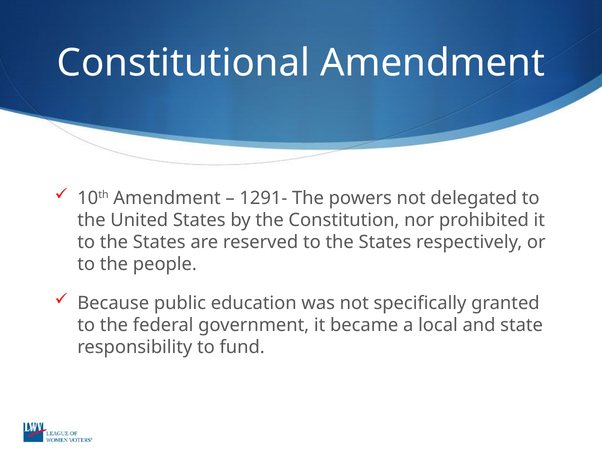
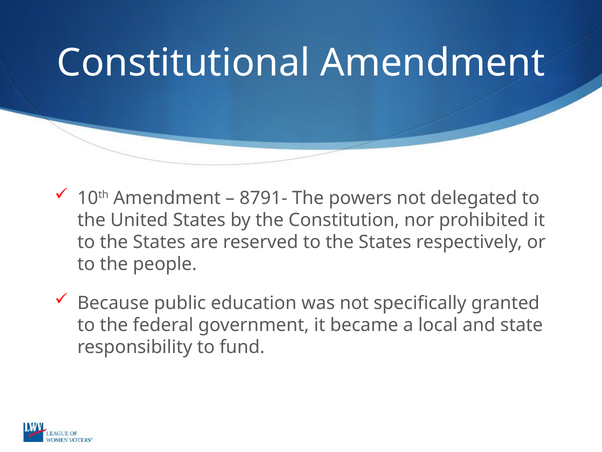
1291-: 1291- -> 8791- (263, 198)
